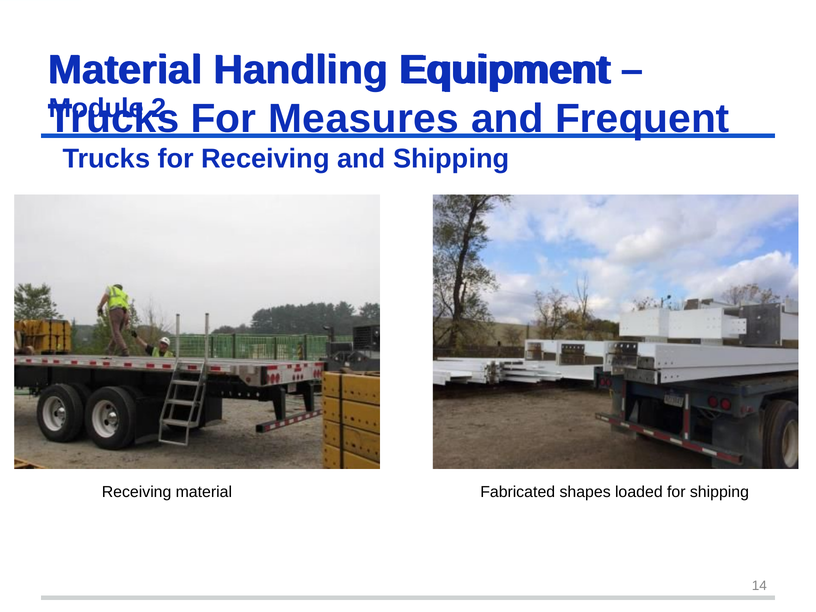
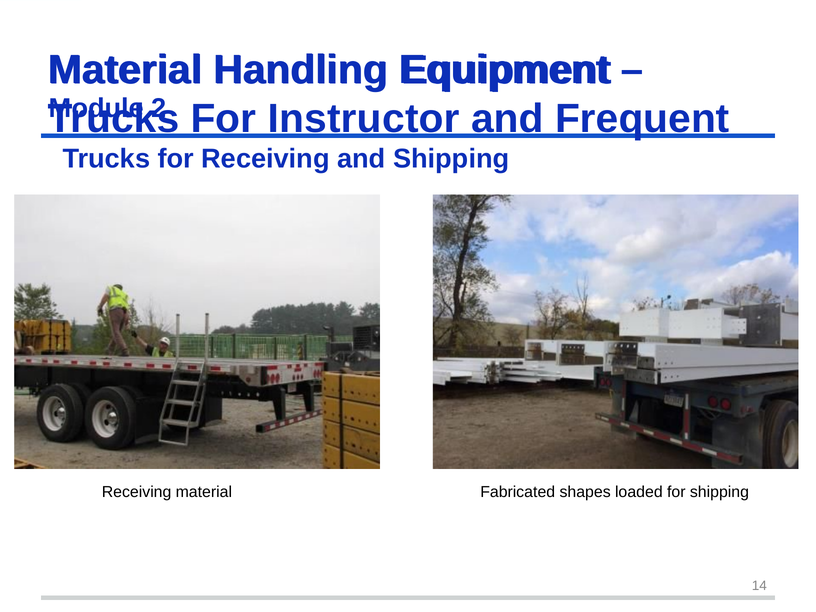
Measures: Measures -> Instructor (364, 119)
